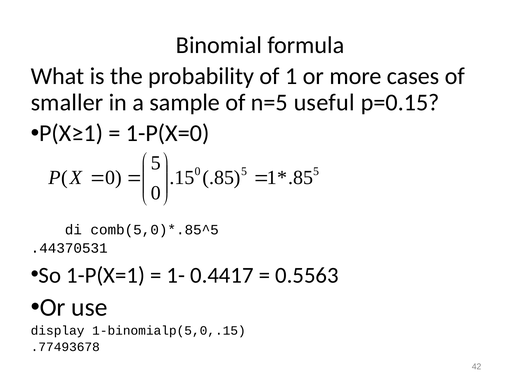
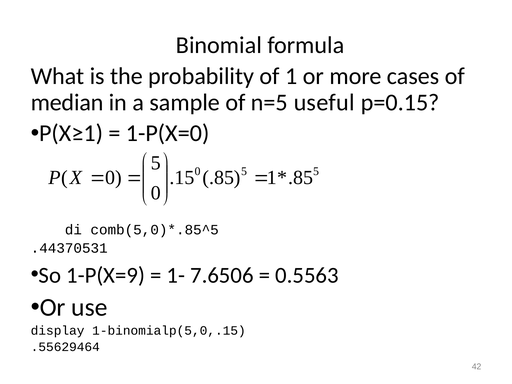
smaller: smaller -> median (67, 102)
1-P(X=1: 1-P(X=1 -> 1-P(X=9 (106, 275)
0.4417: 0.4417 -> 7.6506 (222, 275)
.77493678: .77493678 -> .55629464 (65, 347)
